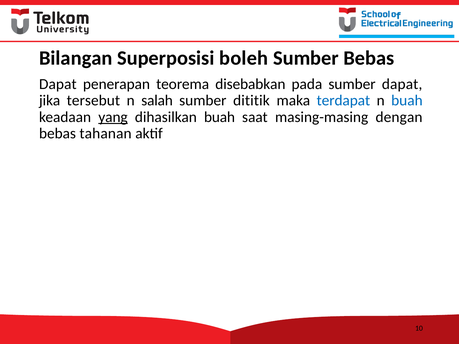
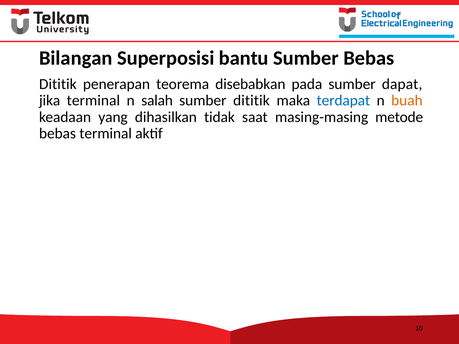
boleh: boleh -> bantu (244, 58)
Dapat: Dapat -> Dititik (58, 84)
jika tersebut: tersebut -> terminal (93, 101)
buah colour: blue -> orange (407, 101)
yang underline: present -> none (113, 117)
dihasilkan buah: buah -> tidak (219, 117)
dengan: dengan -> metode (399, 117)
bebas tahanan: tahanan -> terminal (106, 134)
